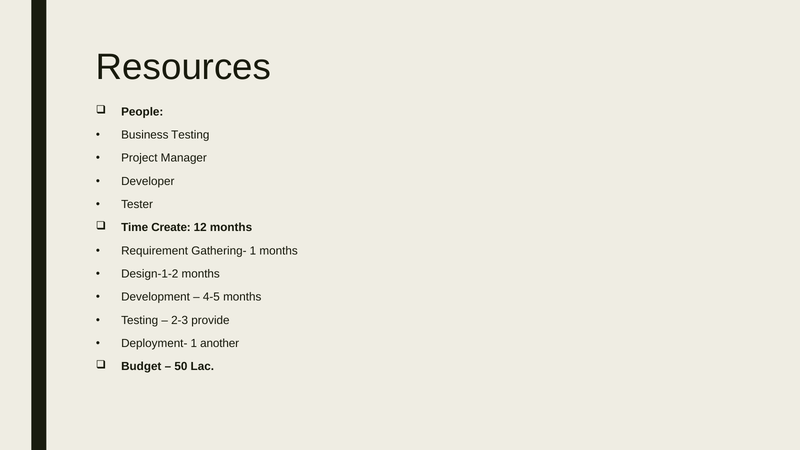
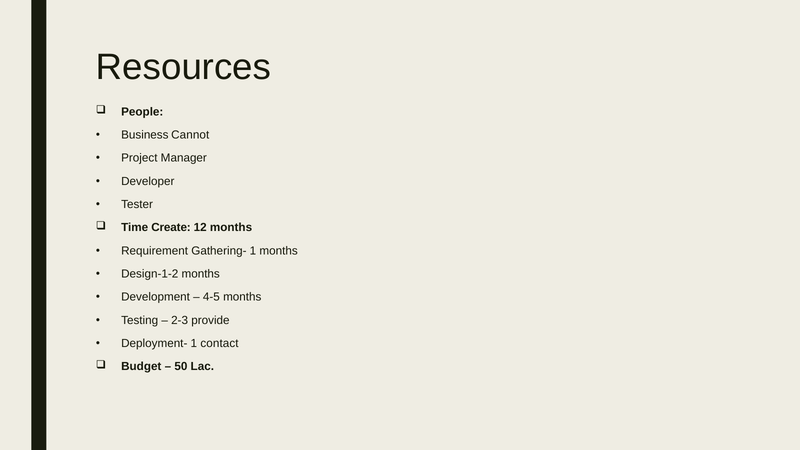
Business Testing: Testing -> Cannot (190, 135)
another: another -> contact (219, 343)
